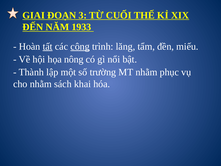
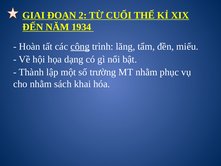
3: 3 -> 2 (83, 15)
1933: 1933 -> 1934 (81, 27)
tất underline: present -> none (48, 46)
nông: nông -> dạng (74, 59)
